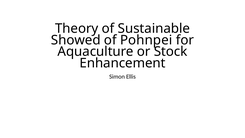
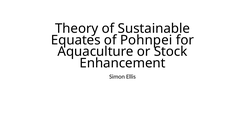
Showed: Showed -> Equates (76, 40)
